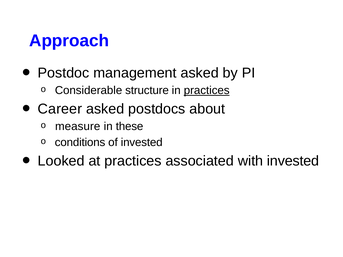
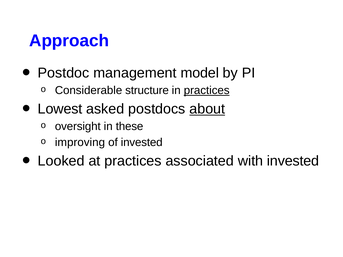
management asked: asked -> model (200, 73)
Career: Career -> Lowest (60, 109)
about underline: none -> present (207, 109)
measure: measure -> oversight (78, 127)
conditions: conditions -> improving (80, 143)
